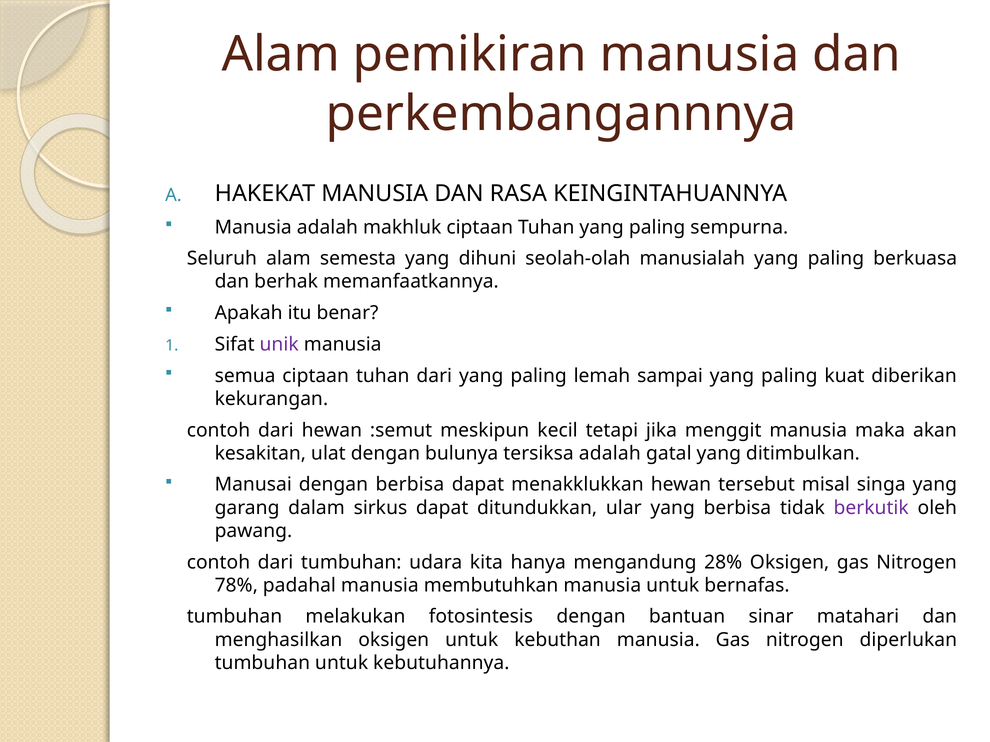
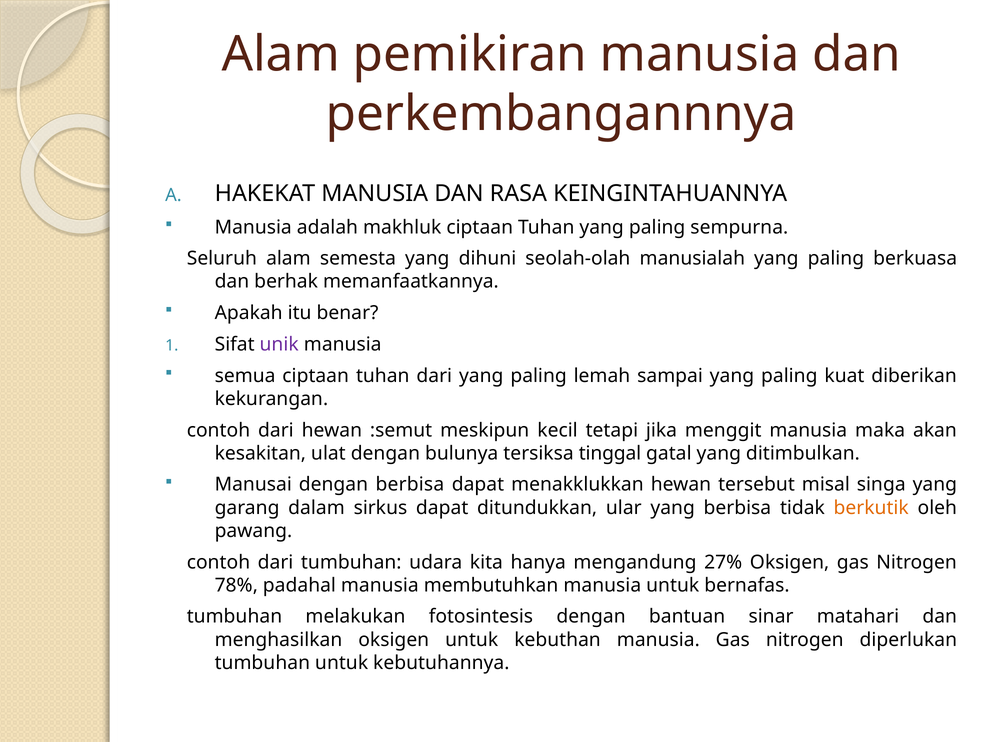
tersiksa adalah: adalah -> tinggal (610, 454)
berkutik colour: purple -> orange (871, 508)
28%: 28% -> 27% (723, 563)
